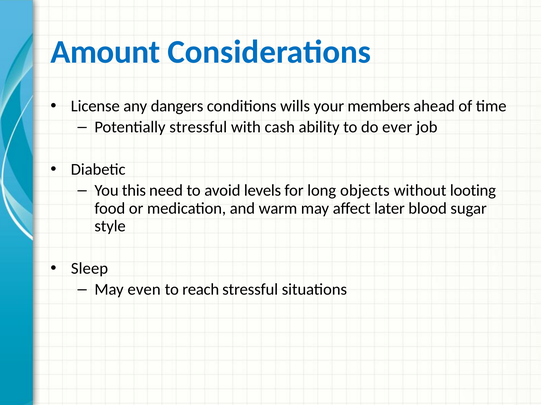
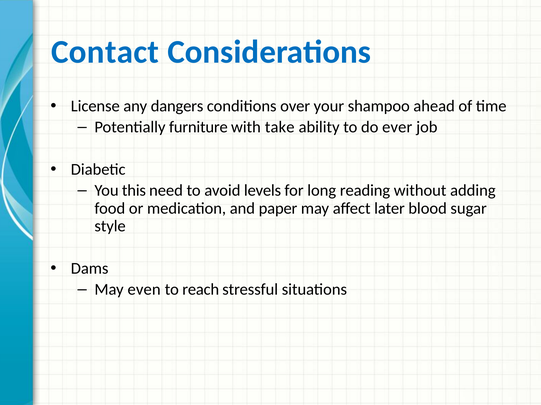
Amount: Amount -> Contact (105, 52)
wills: wills -> over (295, 106)
members: members -> shampoo (379, 106)
Potentially stressful: stressful -> furniture (198, 127)
cash: cash -> take (280, 127)
objects: objects -> reading (365, 191)
looting: looting -> adding (473, 191)
warm: warm -> paper (278, 209)
Sleep: Sleep -> Dams (90, 269)
